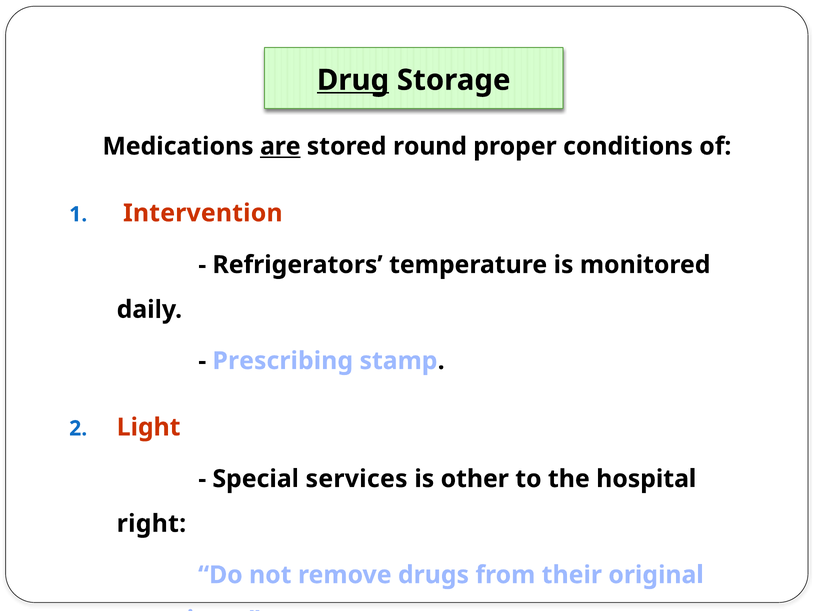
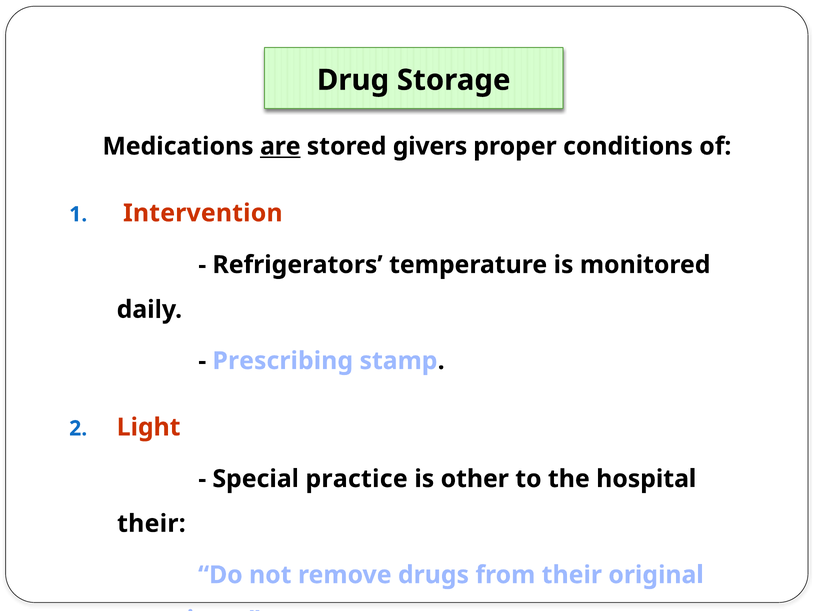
Drug underline: present -> none (353, 80)
round: round -> givers (430, 146)
services: services -> practice (357, 478)
right: right -> their (151, 523)
